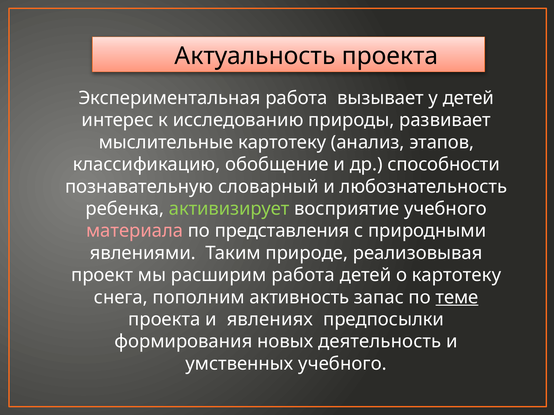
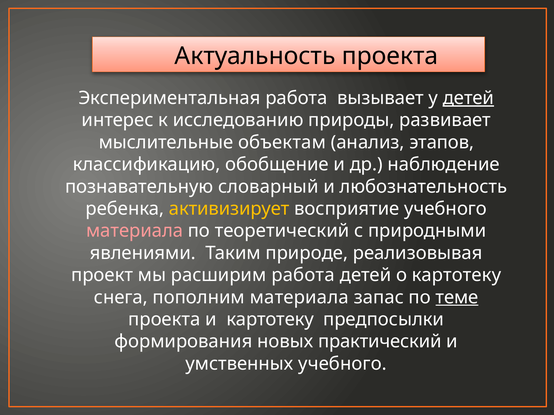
детей underline: none -> present (468, 98)
мыслительные картотеку: картотеку -> объектам (282, 143)
способности: способности -> наблюдение (444, 165)
активизирует colour: light green -> yellow (229, 209)
представления: представления -> теоретический (282, 231)
пополним активность: активность -> материала (299, 298)
и явлениях: явлениях -> картотеку (270, 320)
деятельность: деятельность -> практический (380, 342)
